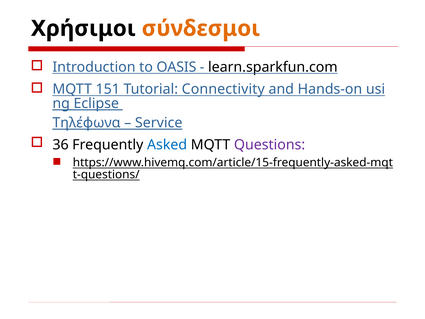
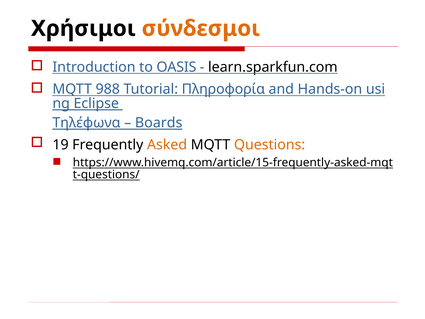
151: 151 -> 988 (108, 89)
Connectivity: Connectivity -> Πληροφορία (223, 89)
Service: Service -> Boards (159, 123)
36: 36 -> 19 (61, 145)
Asked colour: blue -> orange (167, 145)
Questions colour: purple -> orange (270, 145)
